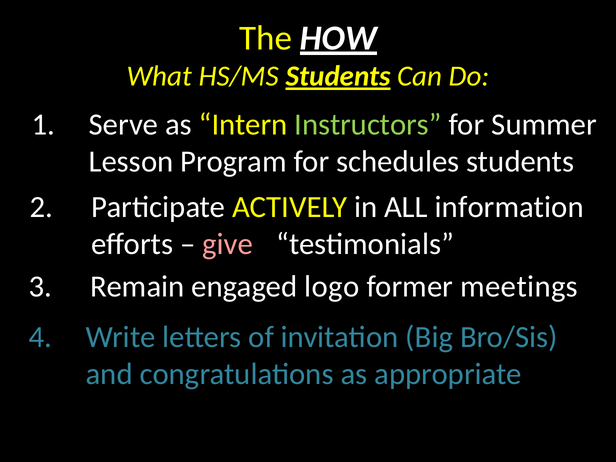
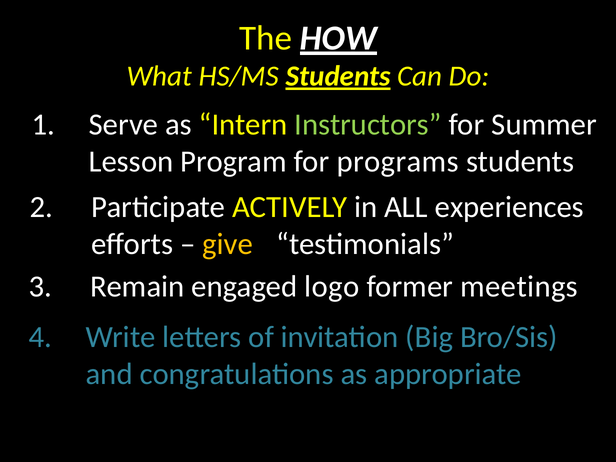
schedules: schedules -> programs (398, 161)
information: information -> experiences (509, 207)
give colour: pink -> yellow (228, 244)
